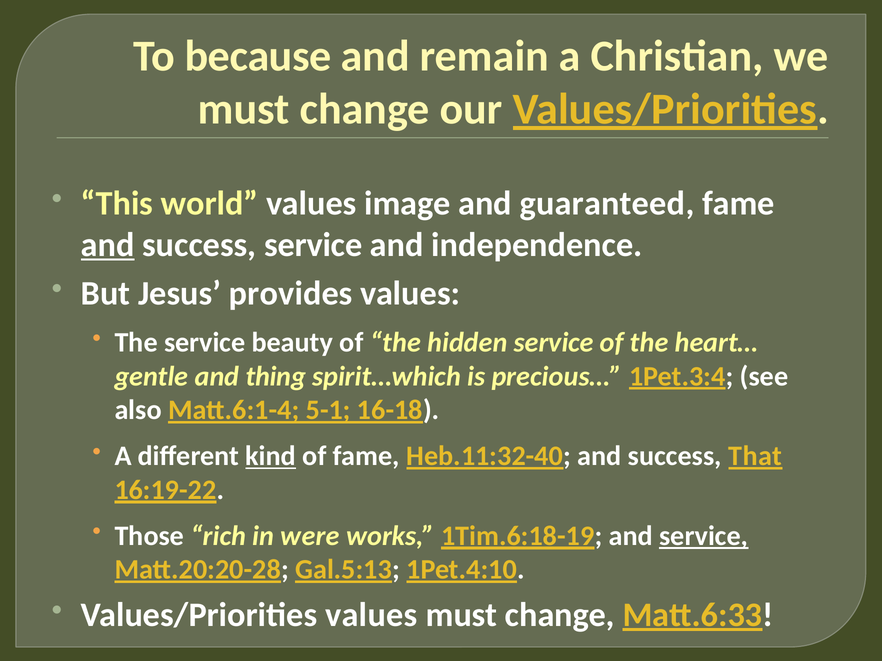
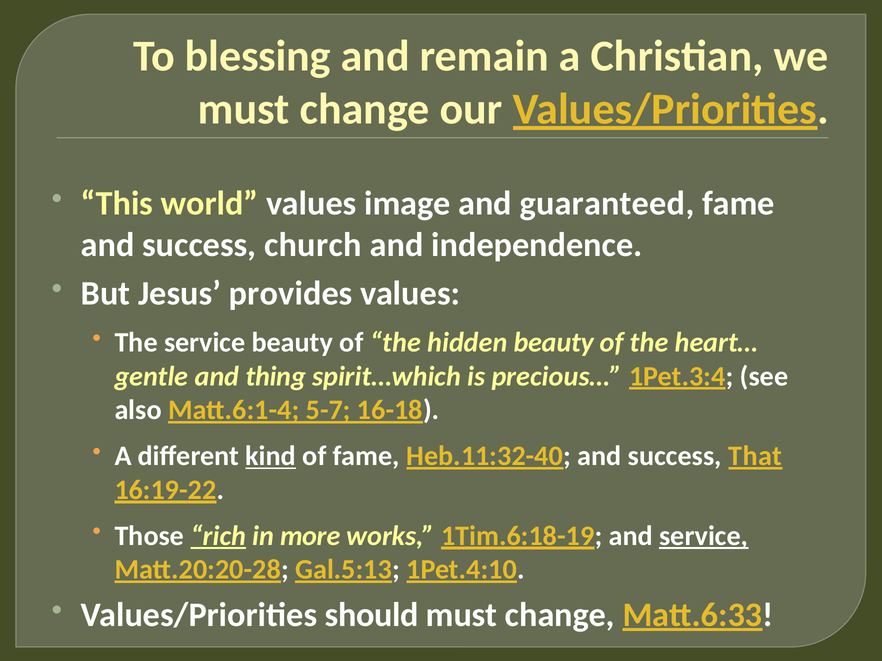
because: because -> blessing (258, 56)
and underline: present -> none (108, 245)
success service: service -> church (313, 245)
hidden service: service -> beauty (554, 343)
5-1: 5-1 -> 5-7 (328, 410)
rich underline: none -> present (218, 536)
were: were -> more (310, 536)
Values/Priorities values: values -> should (372, 615)
